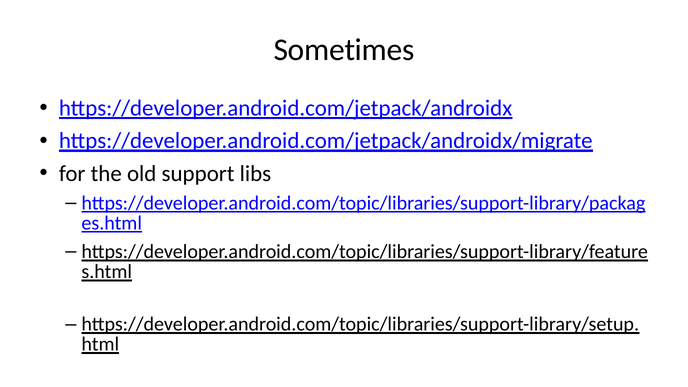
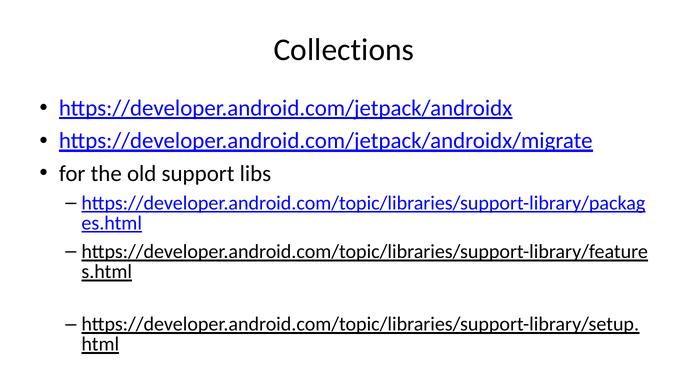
Sometimes: Sometimes -> Collections (344, 50)
